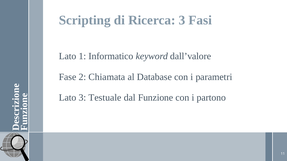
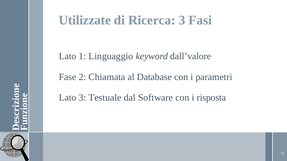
Scripting: Scripting -> Utilizzate (85, 20)
Informatico: Informatico -> Linguaggio (111, 56)
Funzione: Funzione -> Software (155, 98)
partono: partono -> risposta (211, 98)
